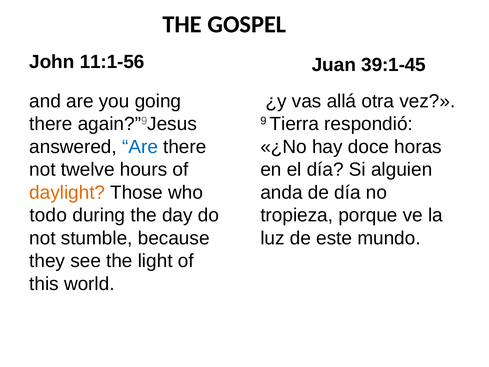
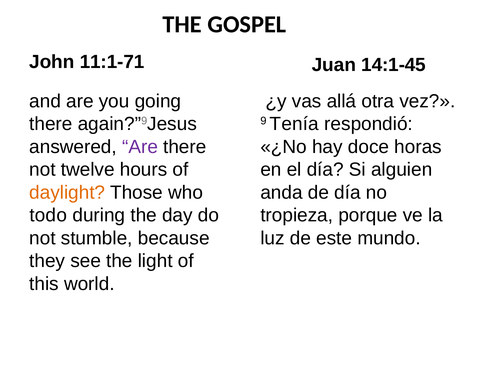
11:1-56: 11:1-56 -> 11:1-71 (112, 62)
39:1-45: 39:1-45 -> 14:1-45 (394, 65)
Tierra: Tierra -> Tenía (294, 124)
Are colour: blue -> purple (140, 147)
